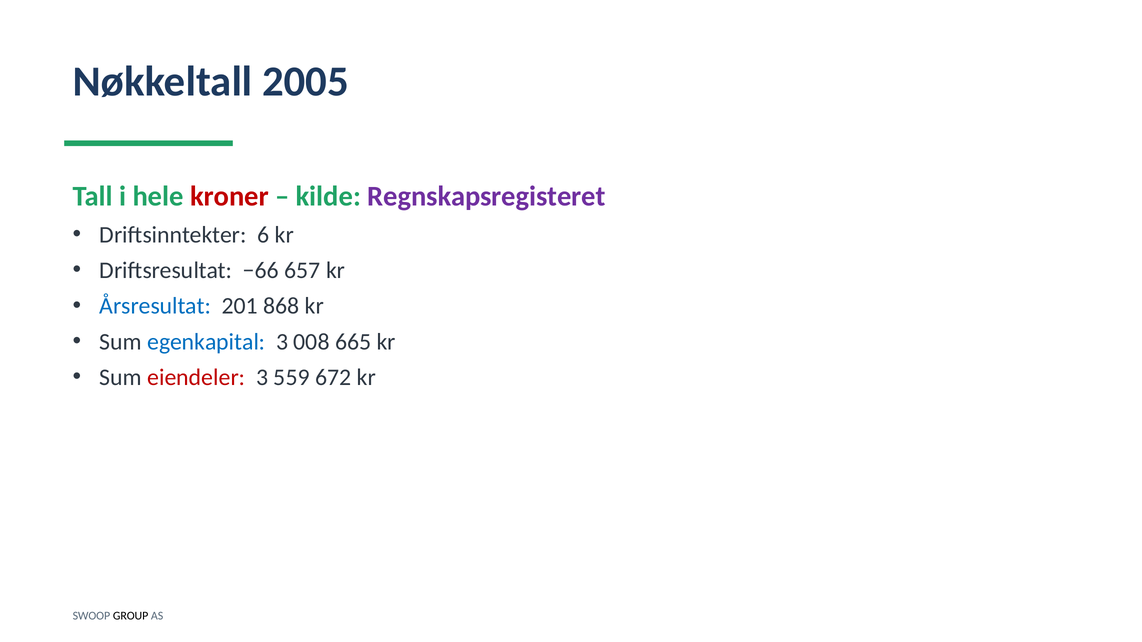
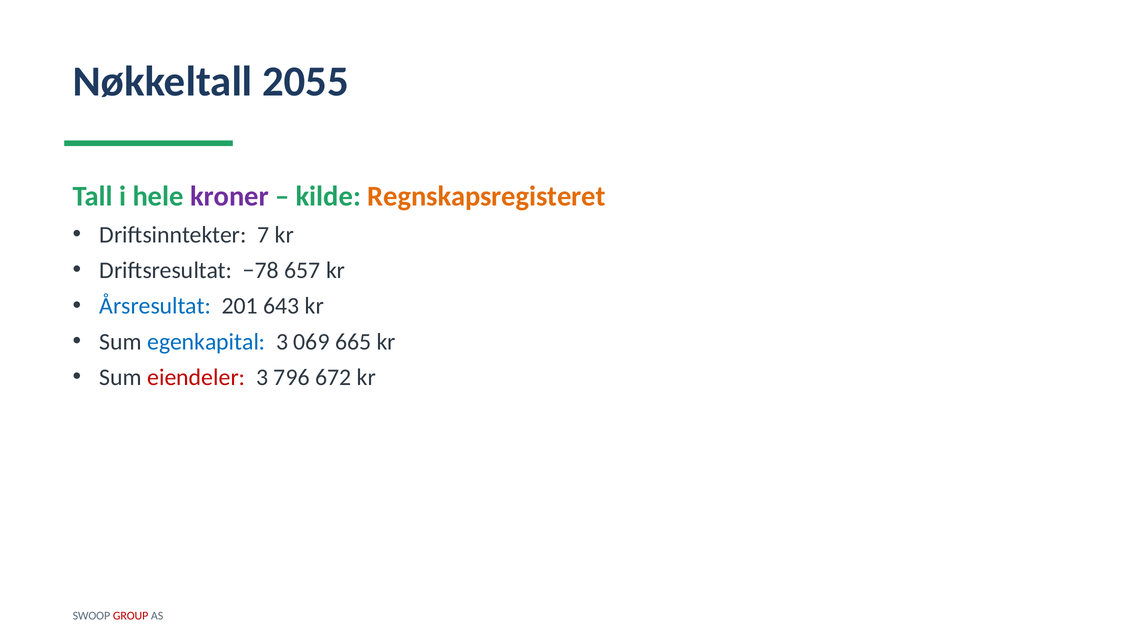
2005: 2005 -> 2055 (305, 82)
kroner colour: red -> purple (229, 197)
Regnskapsregisteret colour: purple -> orange (486, 197)
6: 6 -> 7 (263, 235)
−66: −66 -> −78 (261, 271)
868: 868 -> 643 (281, 306)
008: 008 -> 069 (311, 342)
559: 559 -> 796 (292, 378)
GROUP colour: black -> red (131, 616)
